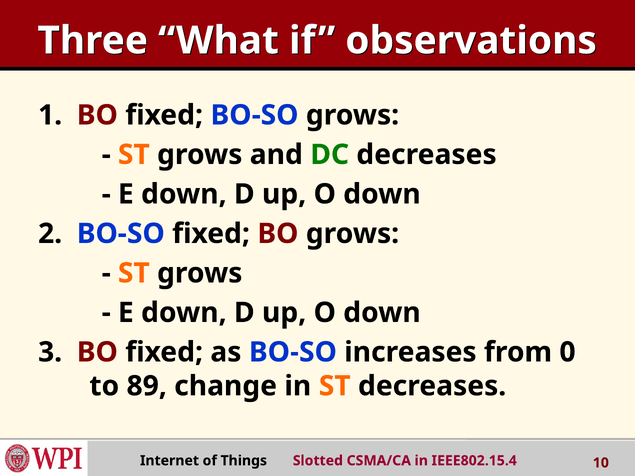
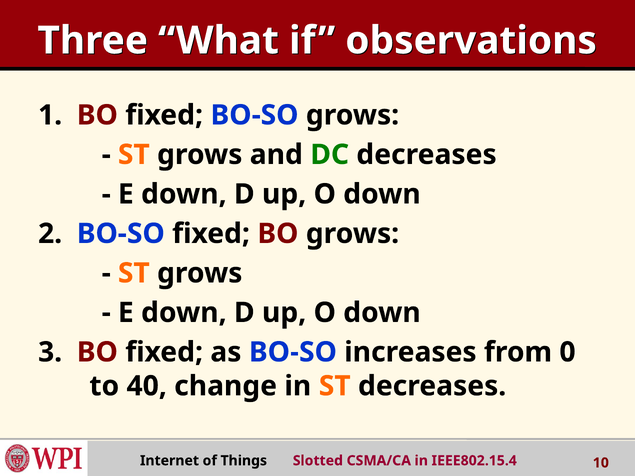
89: 89 -> 40 (147, 386)
